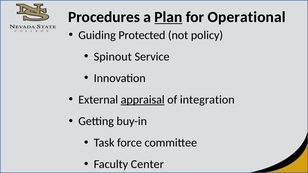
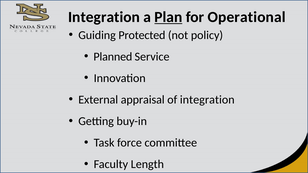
Procedures: Procedures -> Integration (104, 17)
Spinout: Spinout -> Planned (113, 57)
appraisal underline: present -> none (143, 100)
Center: Center -> Length (147, 165)
